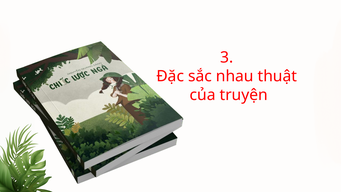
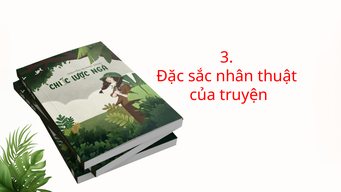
nhau: nhau -> nhân (235, 76)
